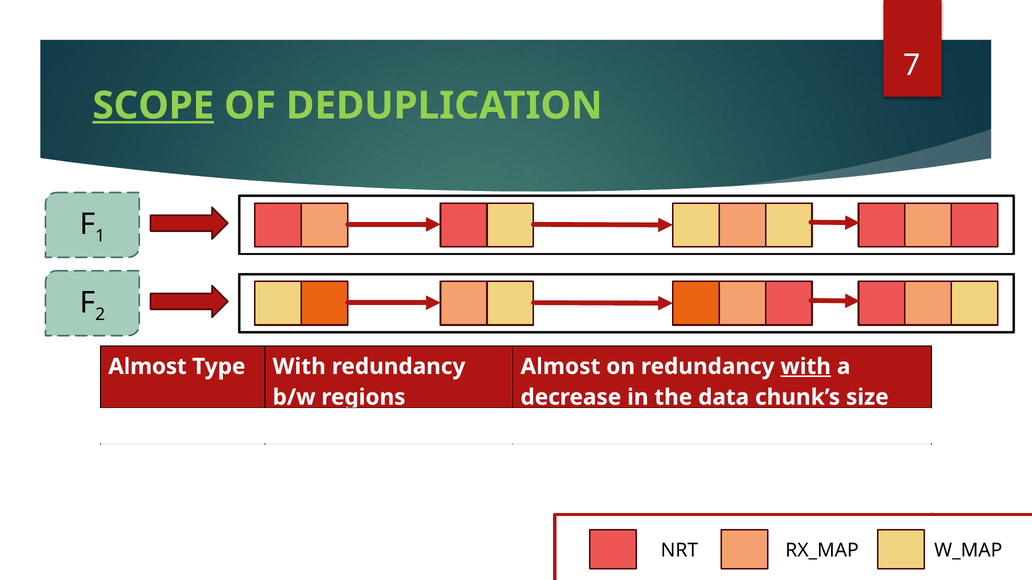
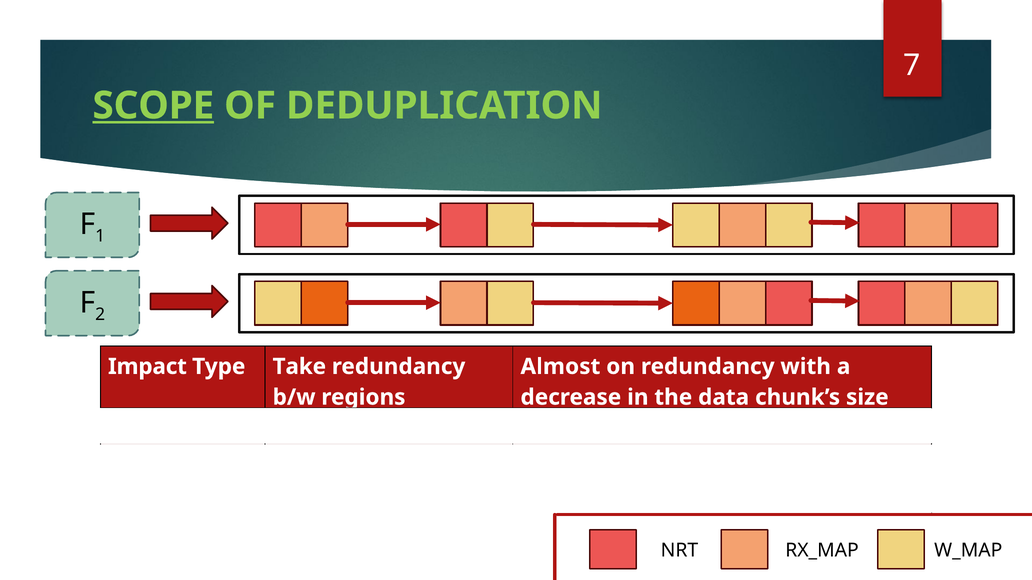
Almost: Almost -> Impact (147, 367)
Type With: With -> Take (299, 367)
with underline: present -> none (806, 367)
